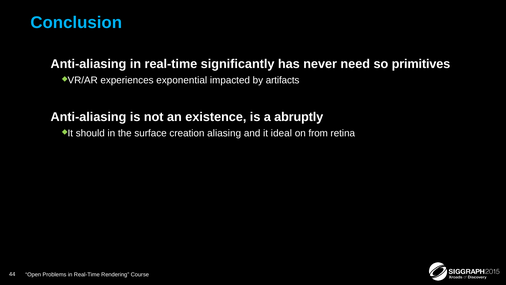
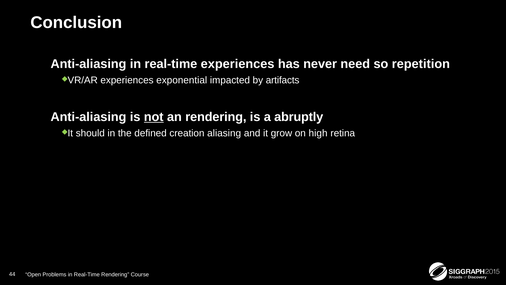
Conclusion colour: light blue -> white (76, 23)
real-time significantly: significantly -> experiences (238, 64)
primitives: primitives -> repetition (421, 64)
not underline: none -> present (154, 117)
an existence: existence -> rendering (216, 117)
surface: surface -> defined (151, 133)
ideal: ideal -> grow (281, 133)
from: from -> high (318, 133)
